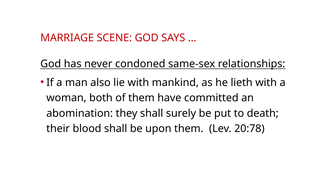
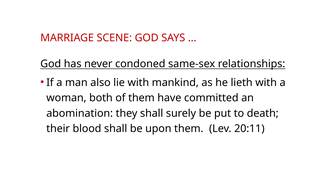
20:78: 20:78 -> 20:11 (249, 128)
